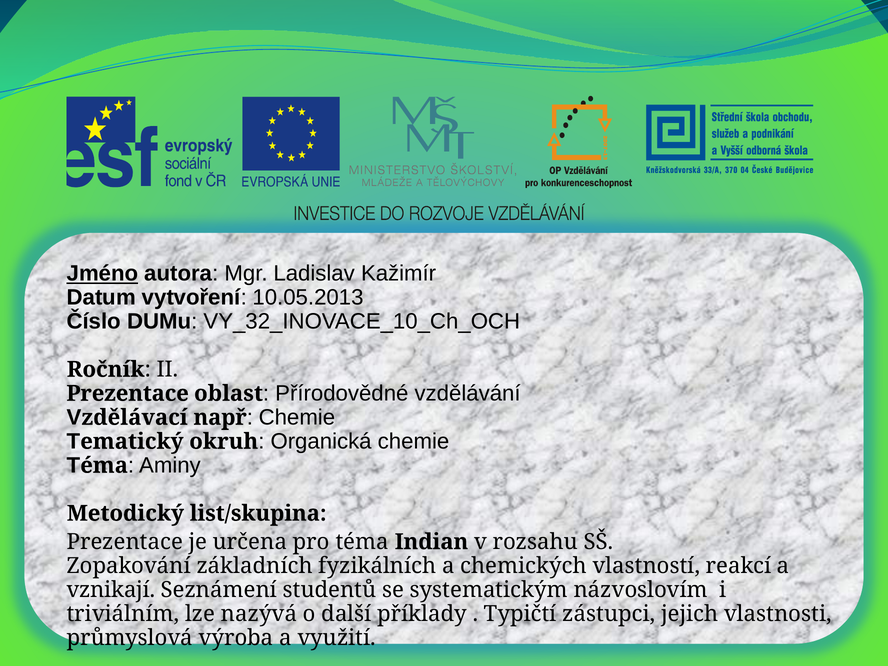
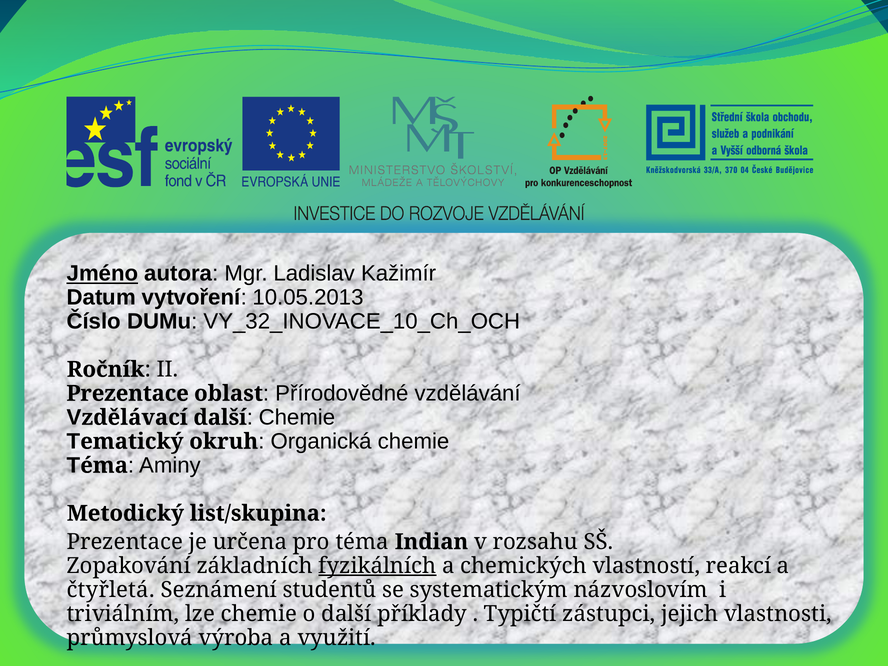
např: např -> další (220, 417)
fyzikálních underline: none -> present (377, 566)
vznikají: vznikají -> čtyřletá (111, 590)
lze nazývá: nazývá -> chemie (259, 614)
